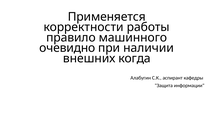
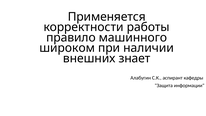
очевидно: очевидно -> широком (67, 48)
когда: когда -> знает (134, 58)
